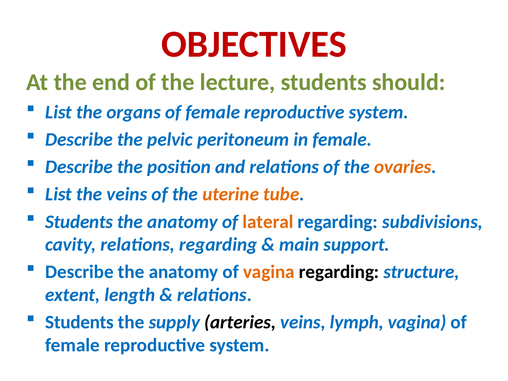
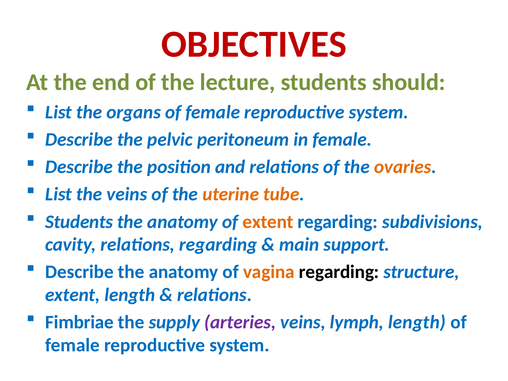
of lateral: lateral -> extent (268, 222)
Students: Students -> Fimbriae (80, 322)
arteries colour: black -> purple (240, 322)
lymph vagina: vagina -> length (417, 322)
